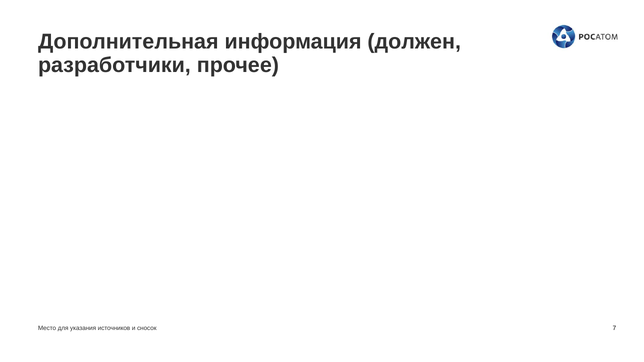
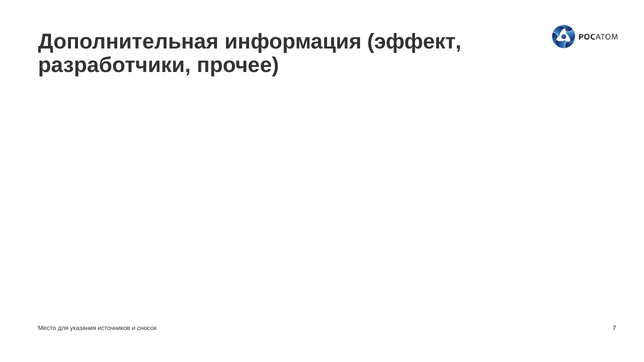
должен: должен -> эффект (414, 42)
